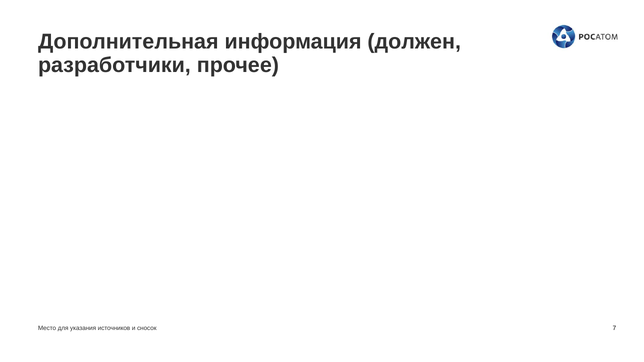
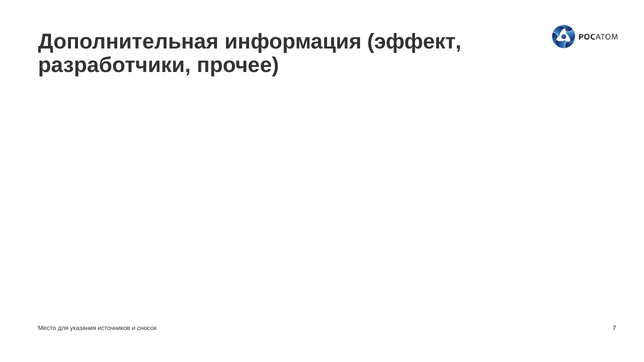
должен: должен -> эффект (414, 42)
